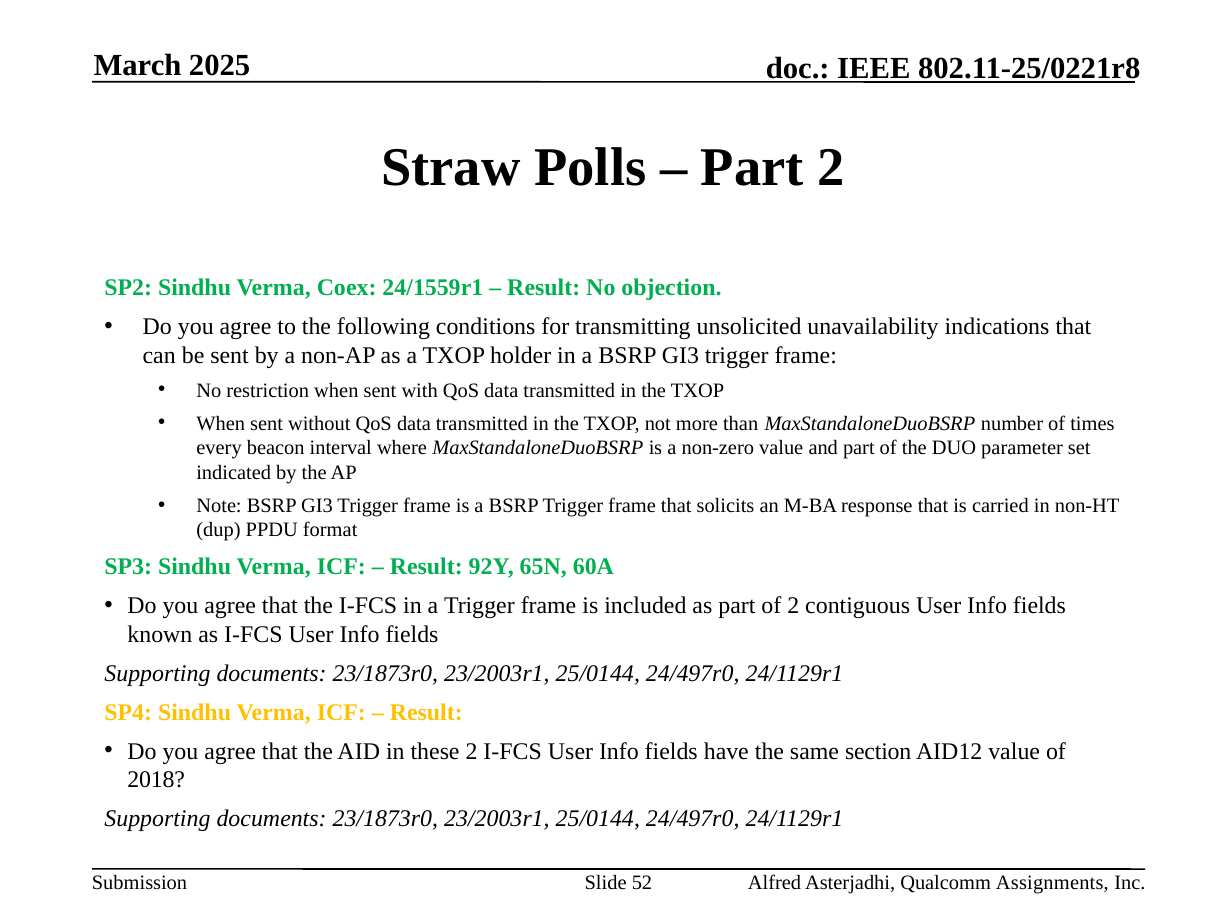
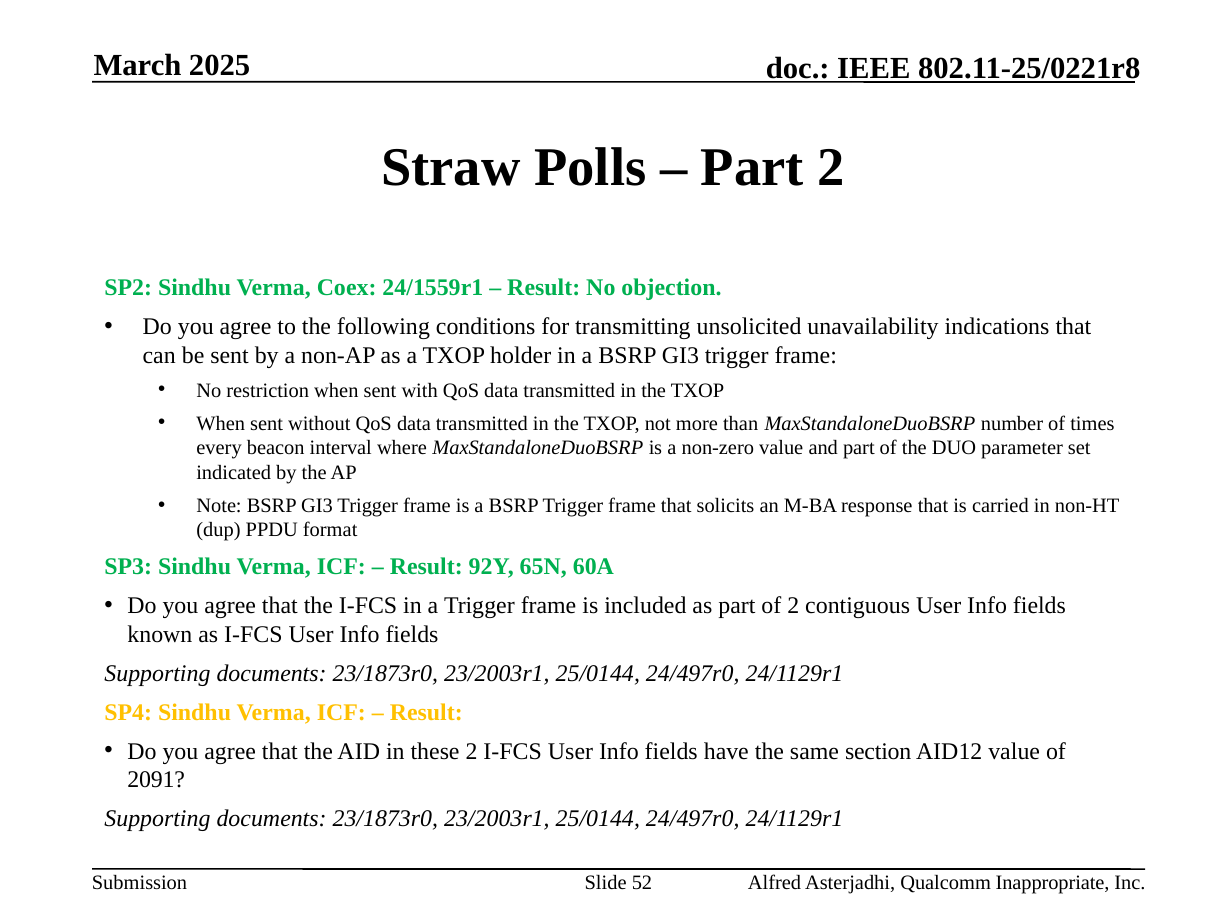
2018: 2018 -> 2091 (156, 780)
Assignments: Assignments -> Inappropriate (1053, 883)
